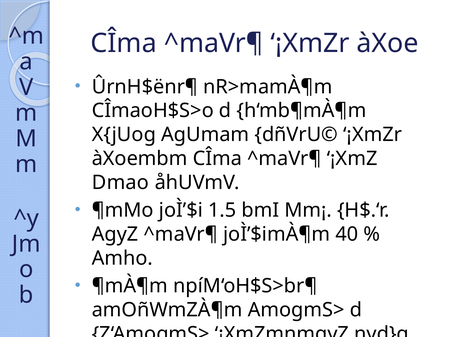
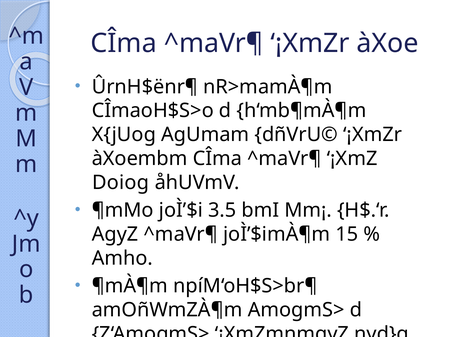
Dmao: Dmao -> Doiog (121, 182)
1.5: 1.5 -> 3.5 (222, 210)
40: 40 -> 15 (347, 234)
